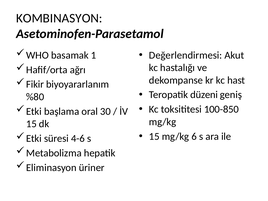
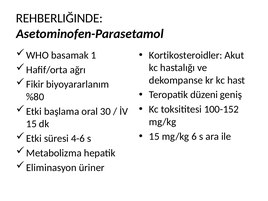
KOMBINASYON: KOMBINASYON -> REHBERLIĞINDE (59, 18)
Değerlendirmesi: Değerlendirmesi -> Kortikosteroidler (186, 55)
100-850: 100-850 -> 100-152 (221, 109)
